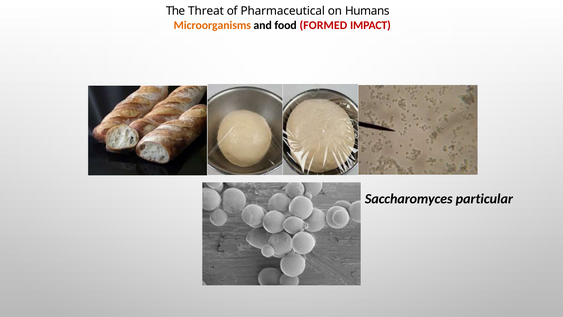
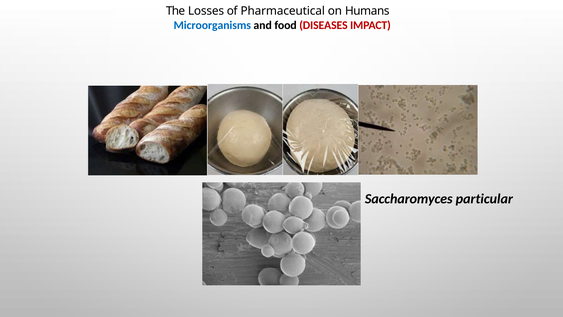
Threat: Threat -> Losses (206, 11)
Microorganisms colour: orange -> blue (212, 25)
FORMED: FORMED -> DISEASES (323, 25)
